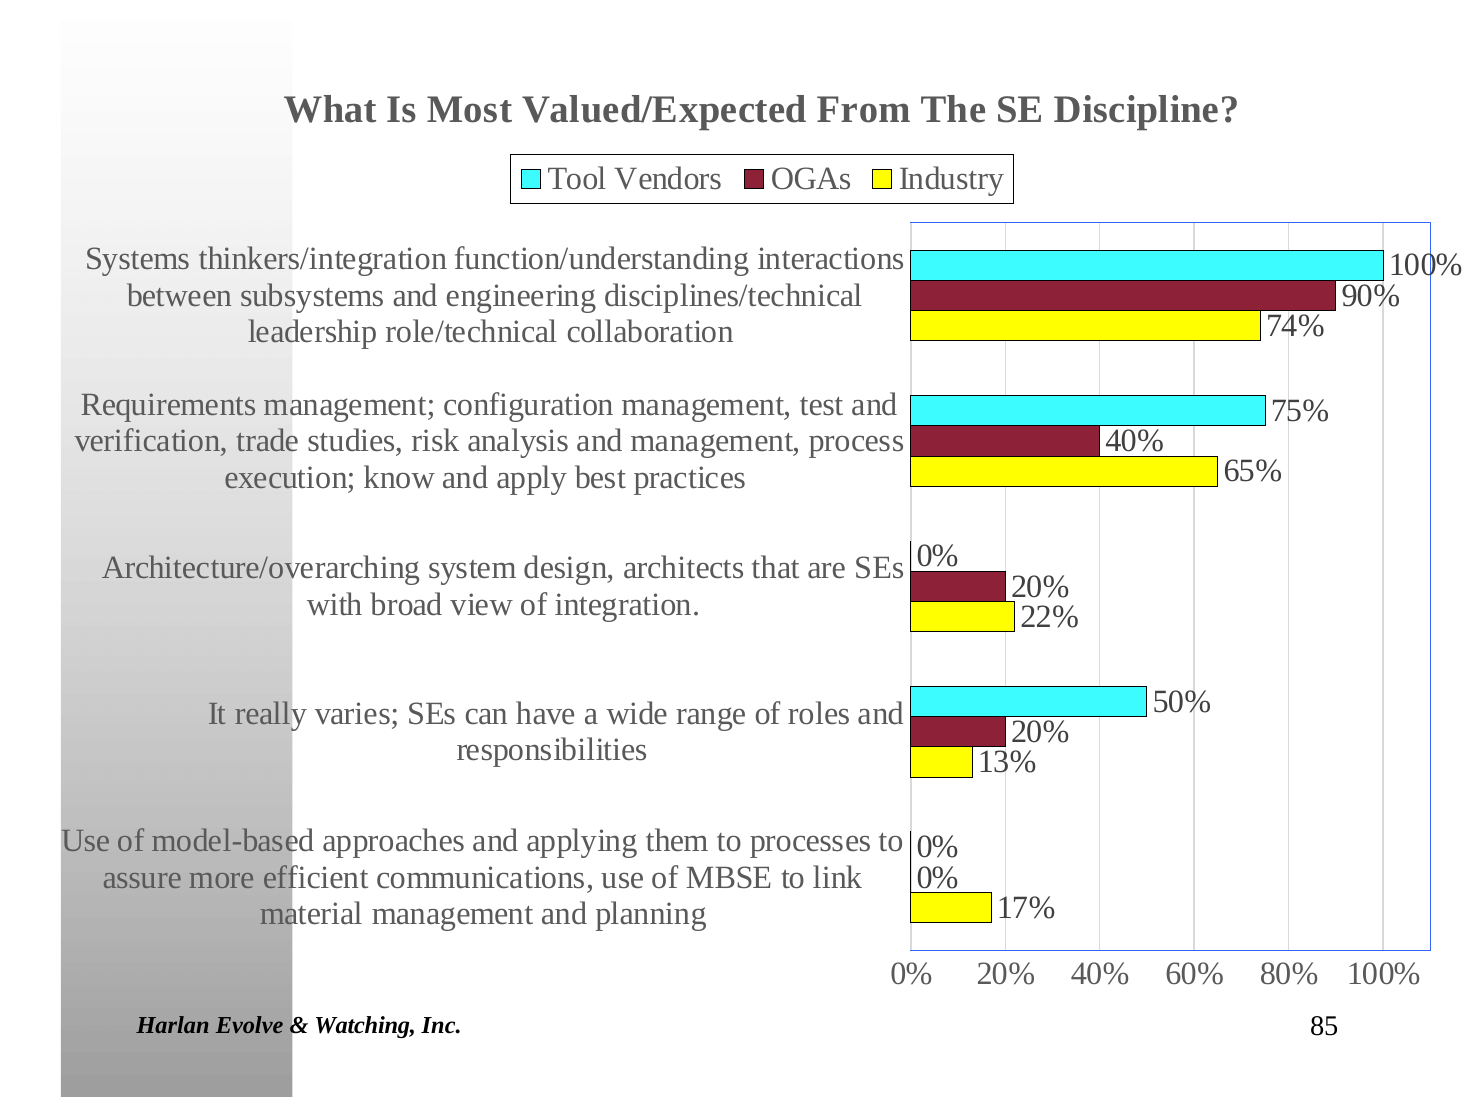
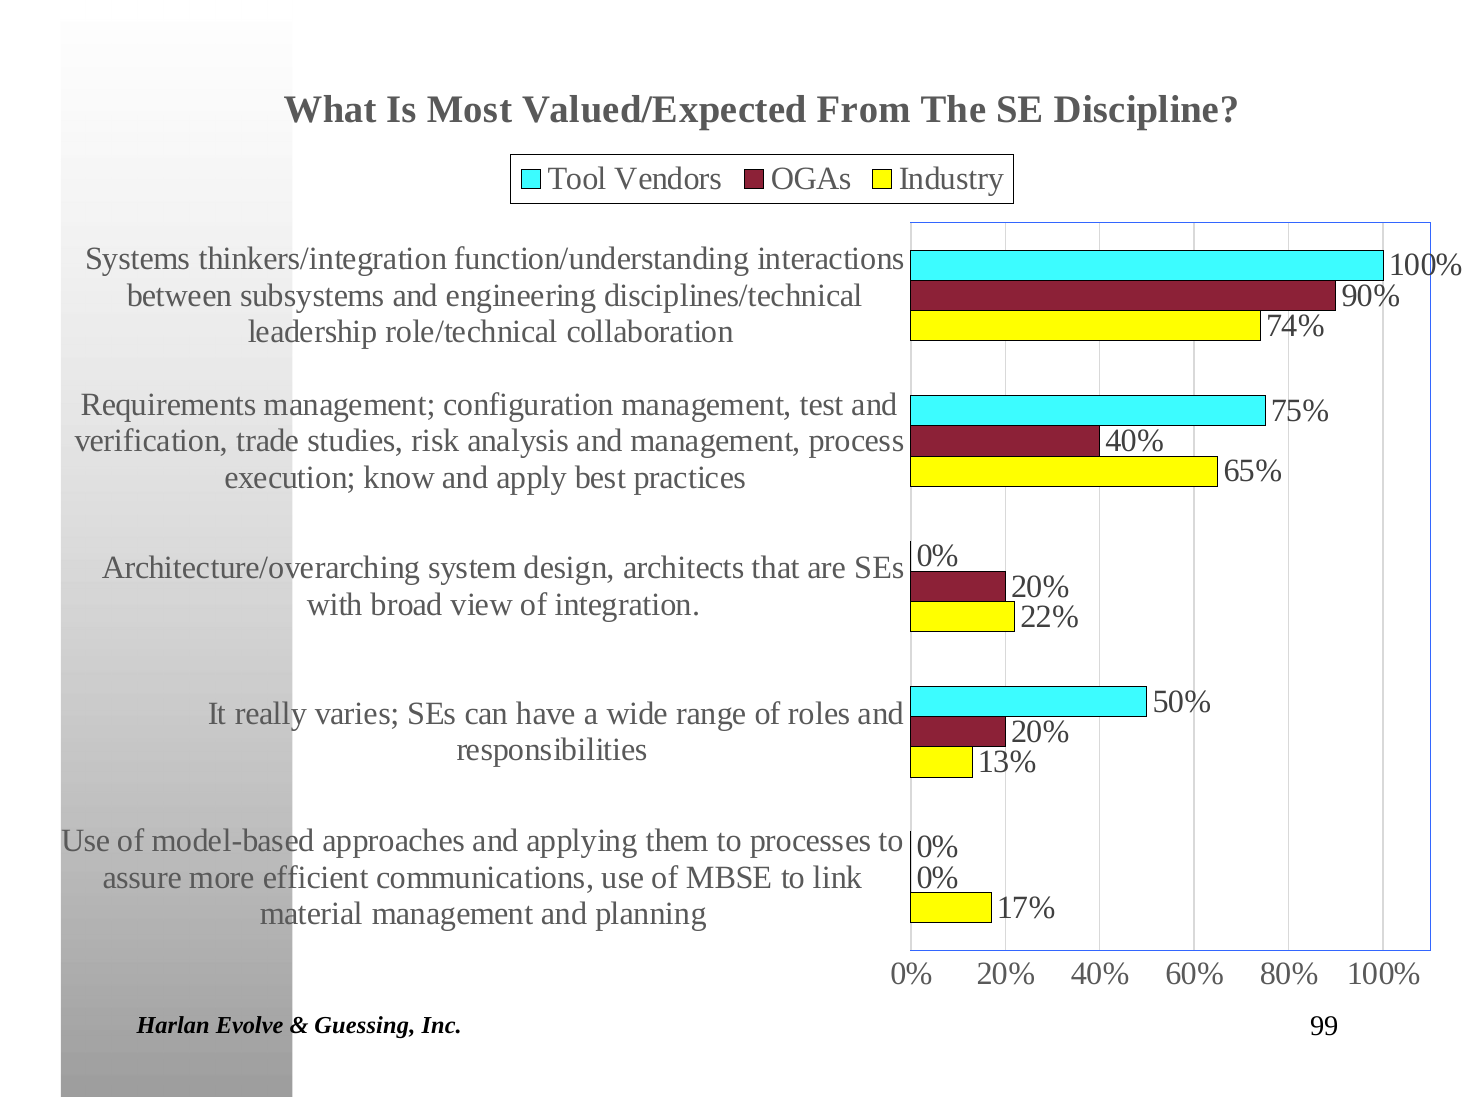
Watching: Watching -> Guessing (365, 1026)
85: 85 -> 99 (1324, 1026)
